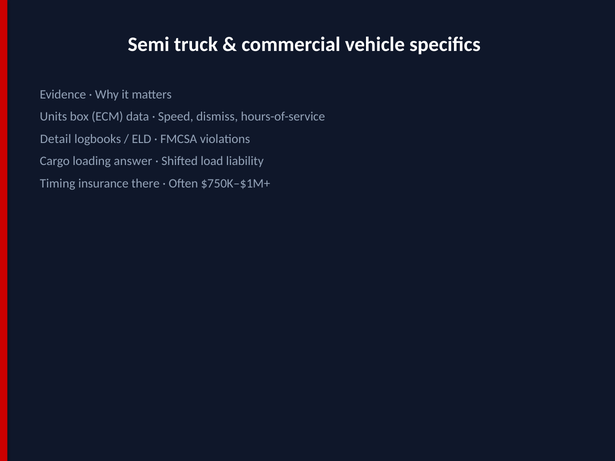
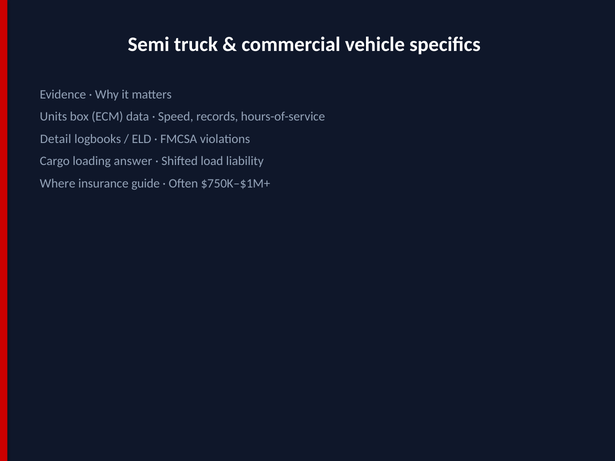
dismiss: dismiss -> records (217, 117)
Timing: Timing -> Where (58, 183)
there: there -> guide (146, 183)
